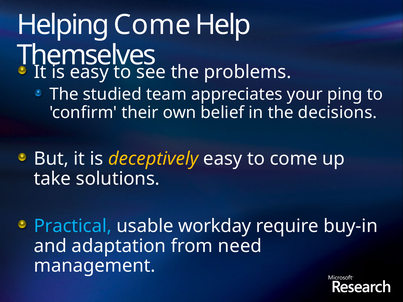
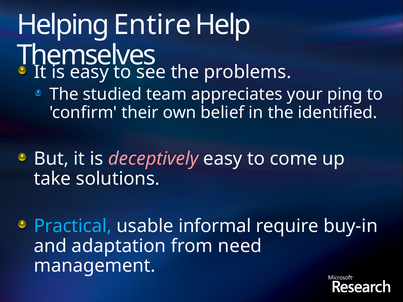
Helping Come: Come -> Entire (152, 25)
decisions: decisions -> identified (338, 113)
deceptively colour: yellow -> pink (153, 159)
workday: workday -> informal (215, 226)
